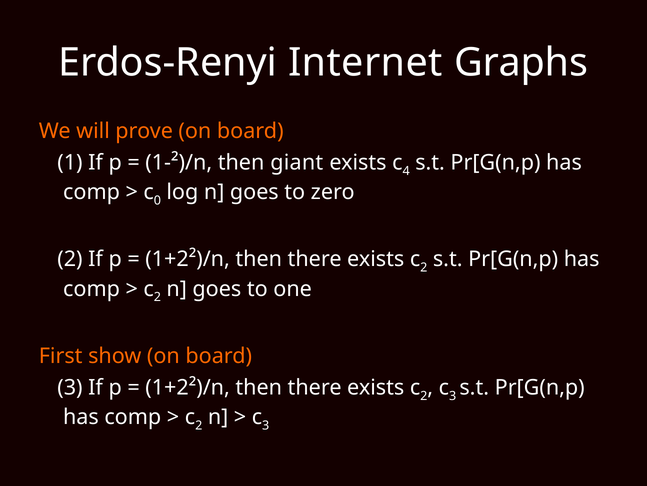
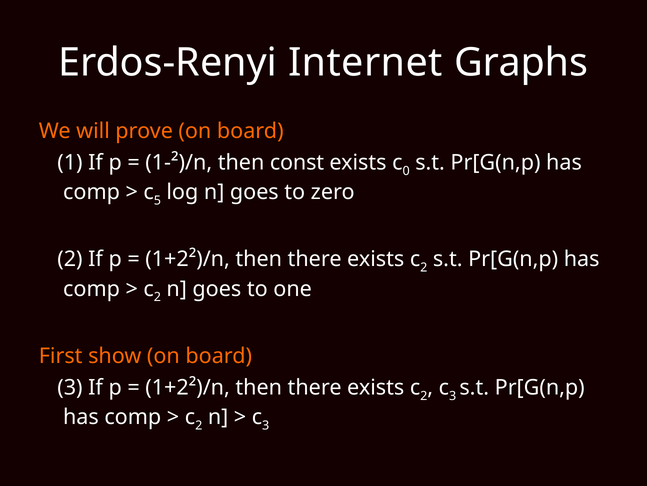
giant: giant -> const (297, 163)
4: 4 -> 0 (406, 171)
0: 0 -> 5 (157, 200)
